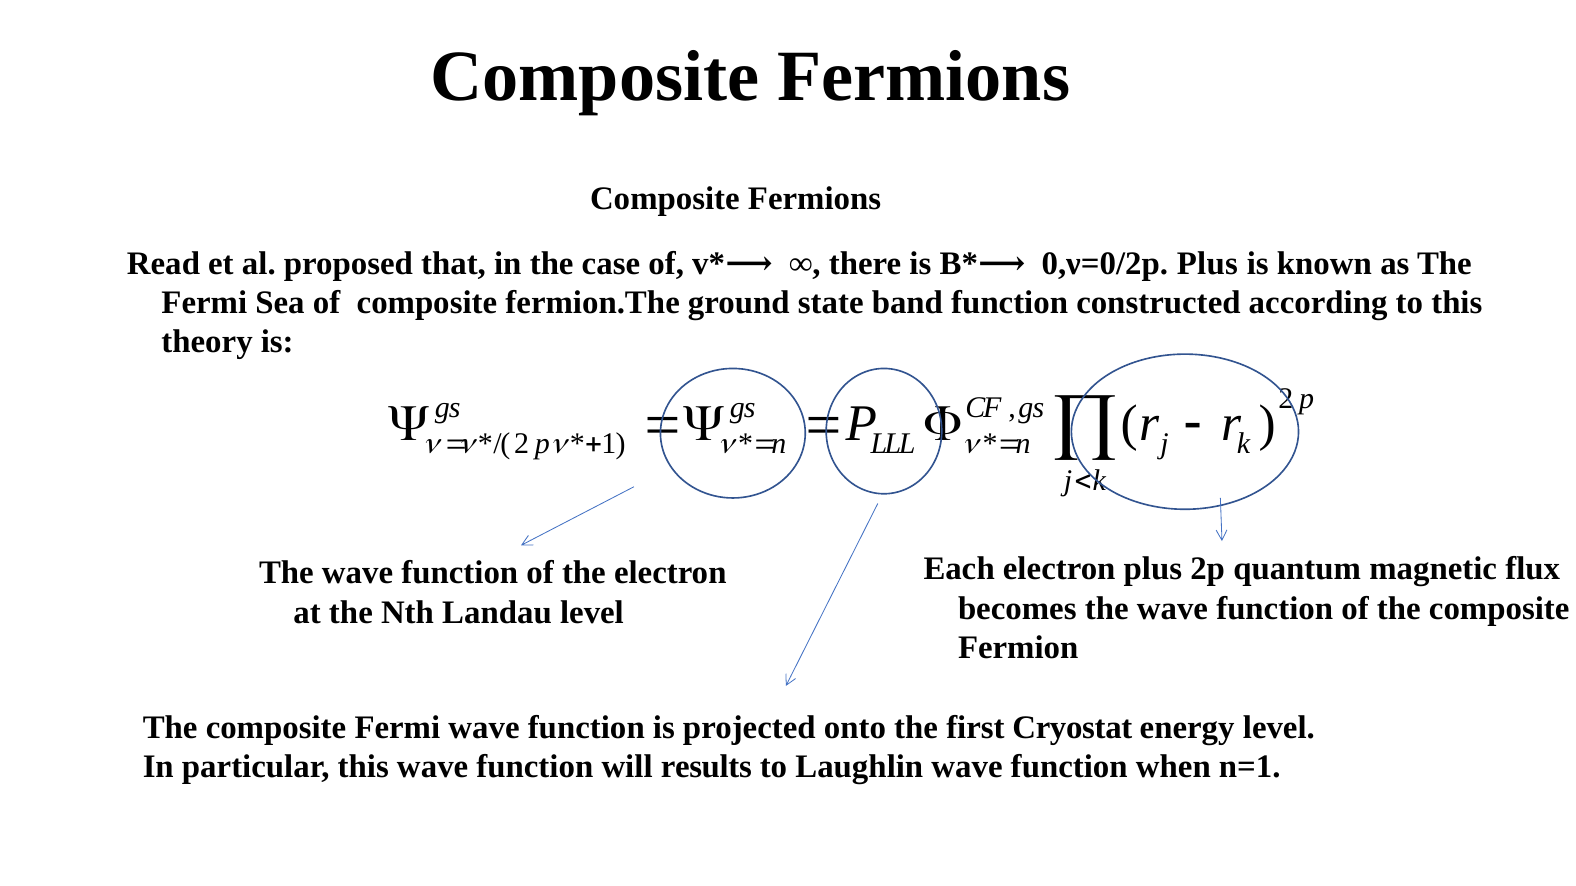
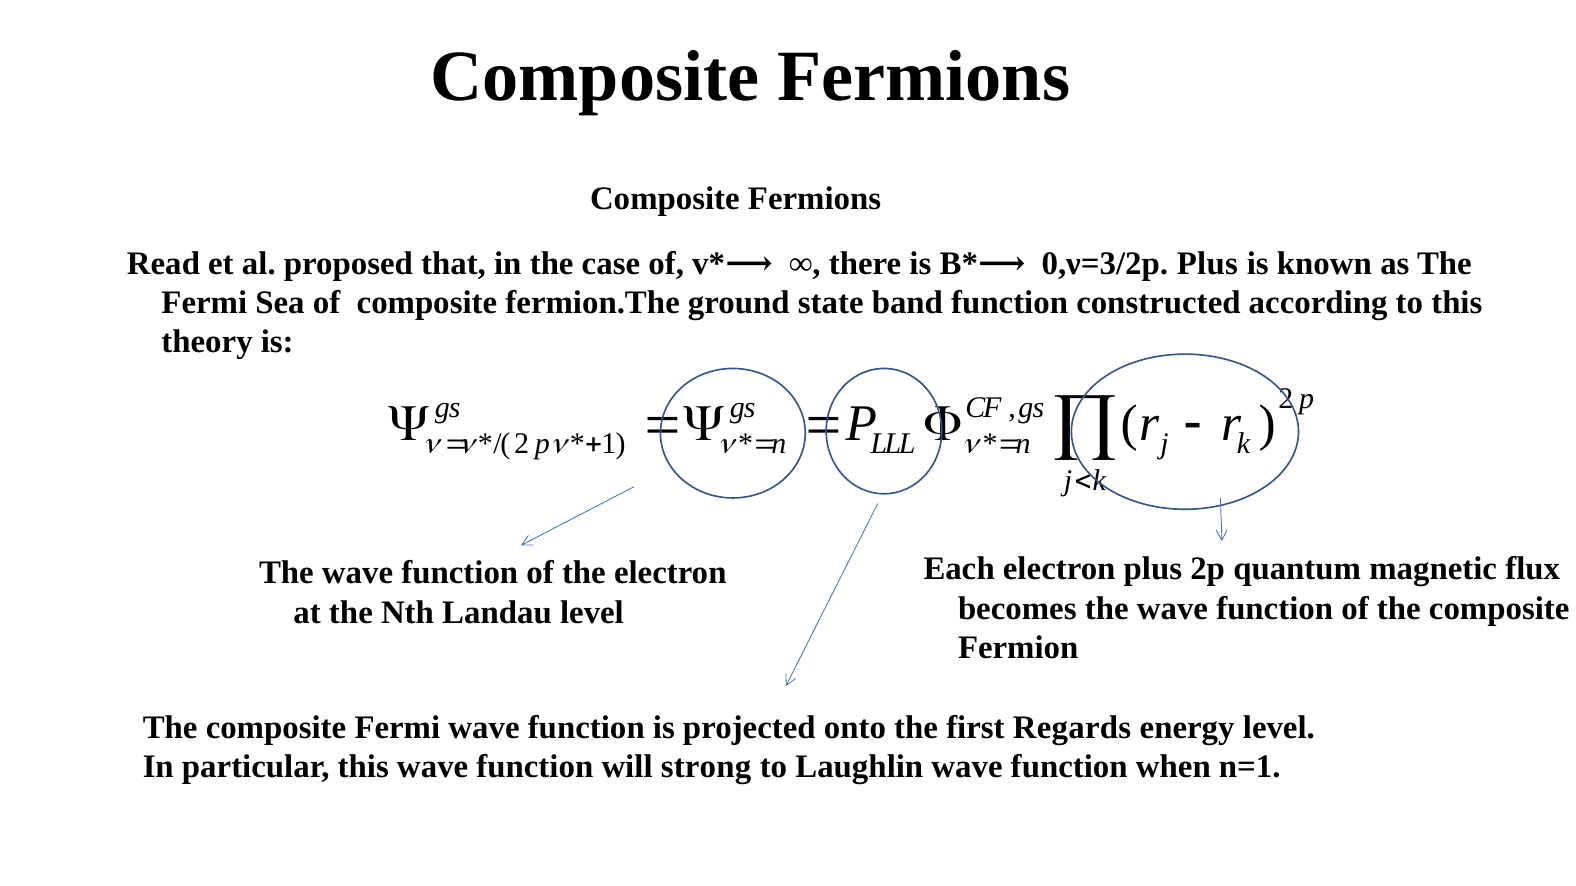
0,ν=0/2p: 0,ν=0/2p -> 0,ν=3/2p (1105, 263)
Cryostat: Cryostat -> Regards (1072, 728)
results: results -> strong (706, 767)
